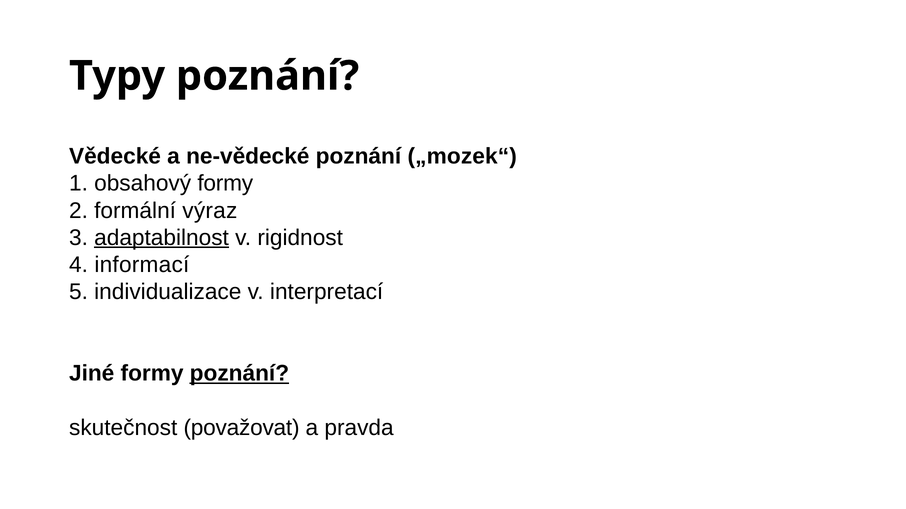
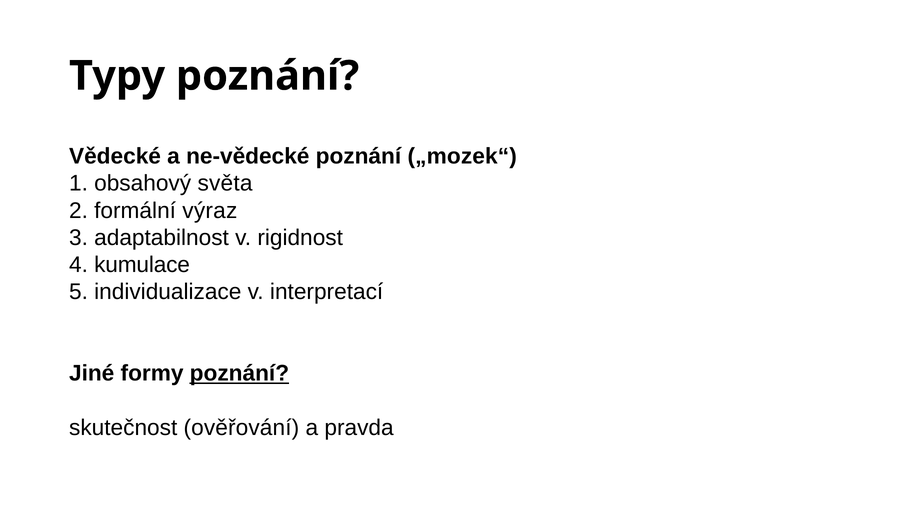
obsahový formy: formy -> světa (225, 184)
adaptabilnost underline: present -> none (162, 238)
informací: informací -> kumulace (142, 265)
považovat: považovat -> ověřování (241, 428)
